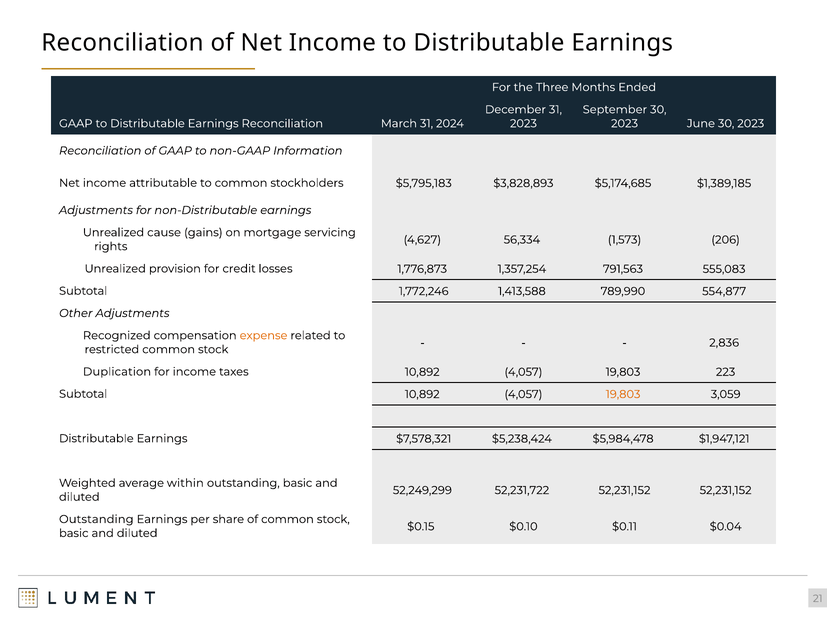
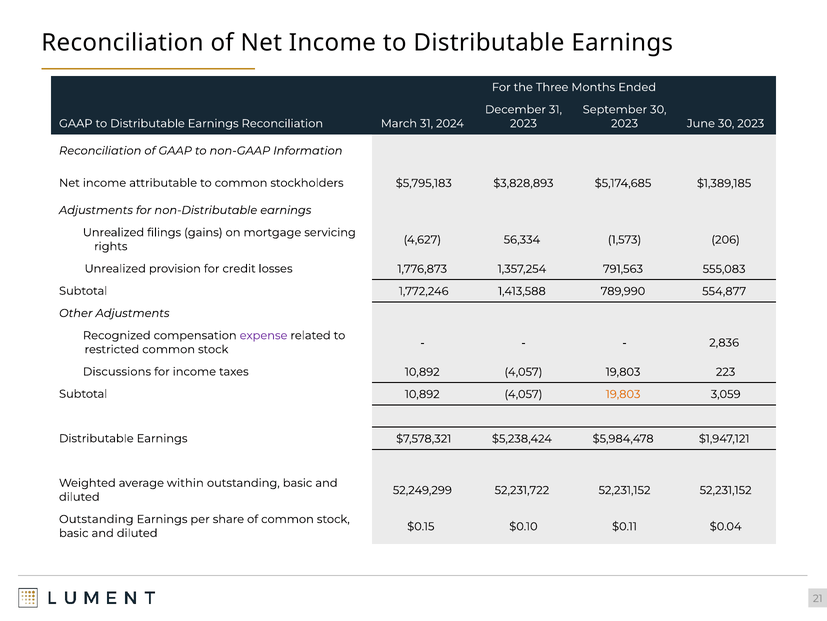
cause: cause -> filings (164, 232)
expense colour: orange -> purple (264, 335)
Duplication: Duplication -> Discussions (117, 371)
